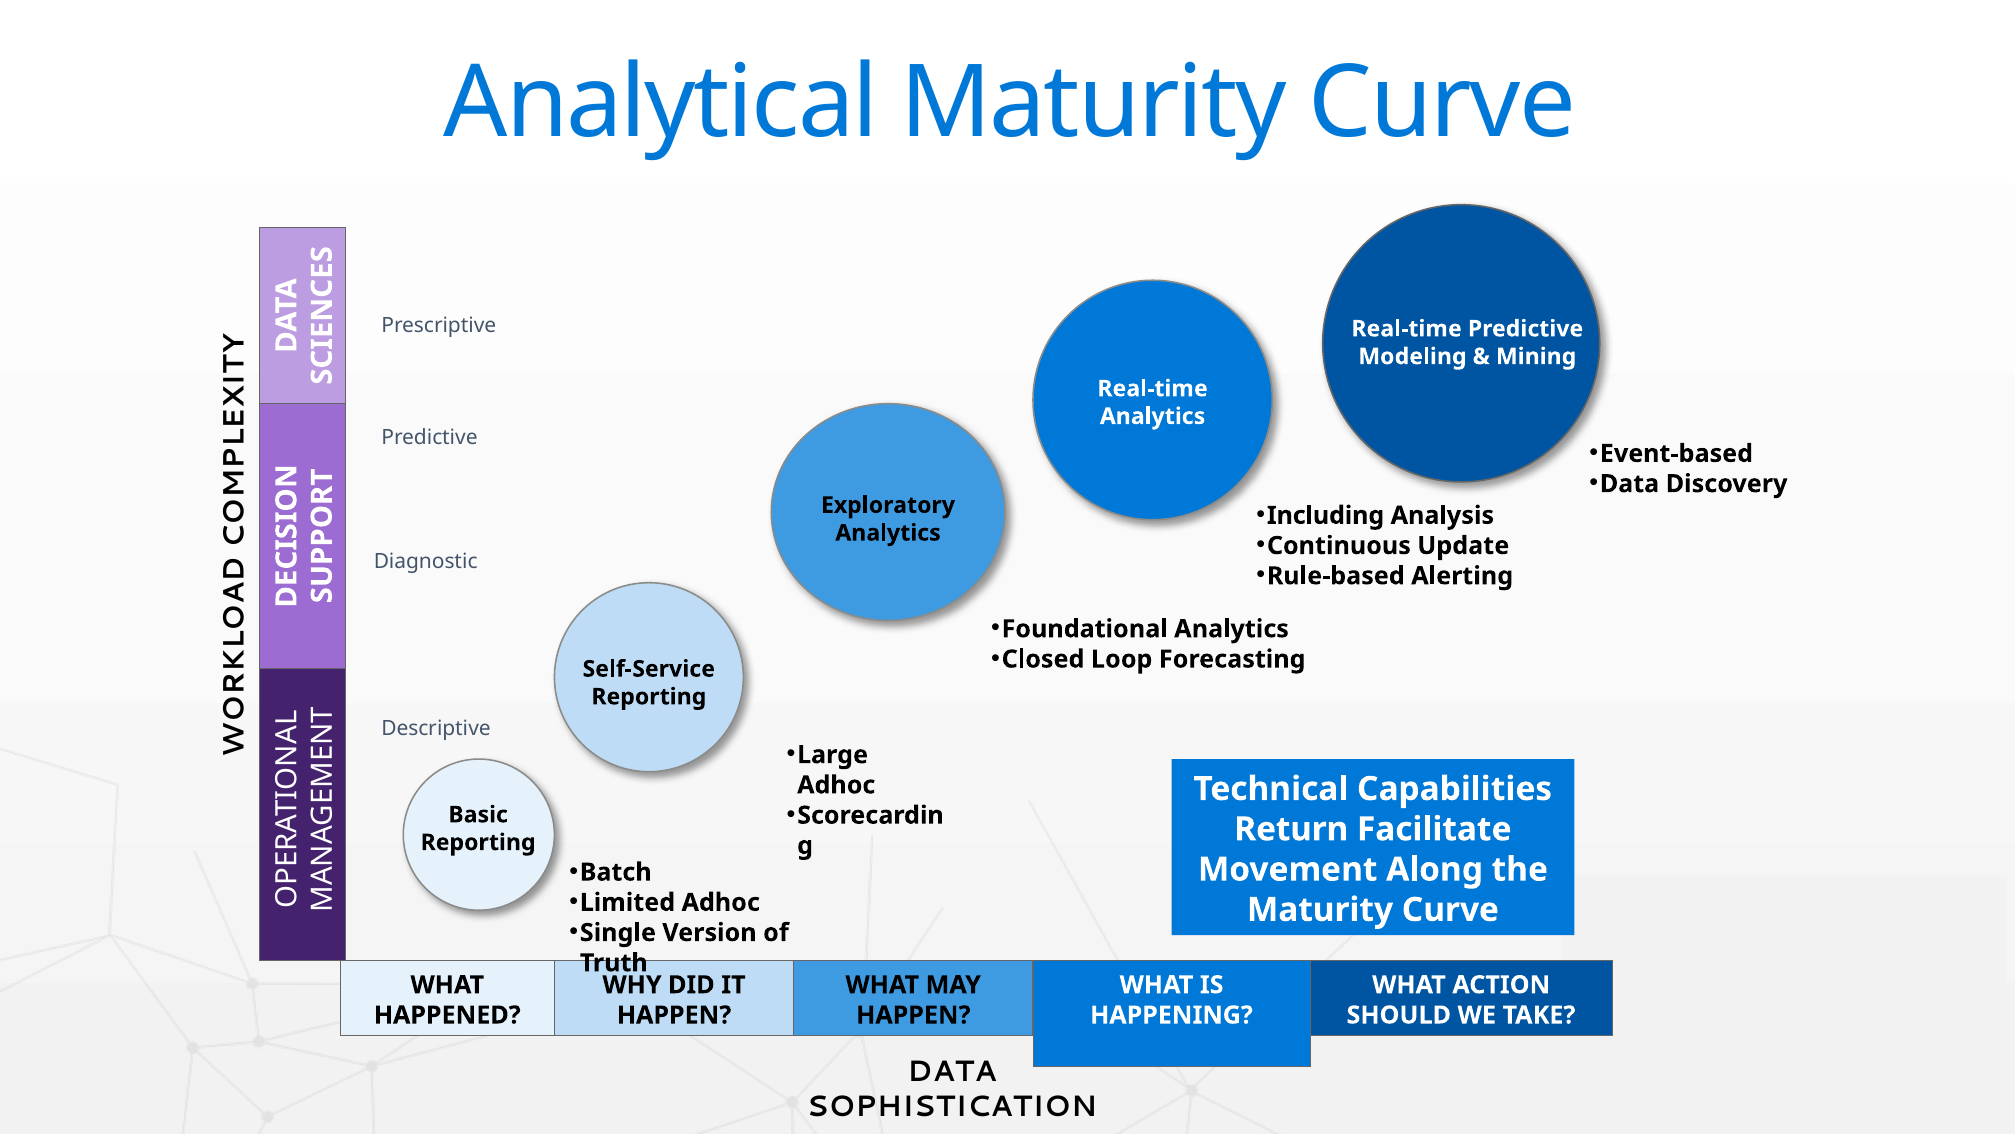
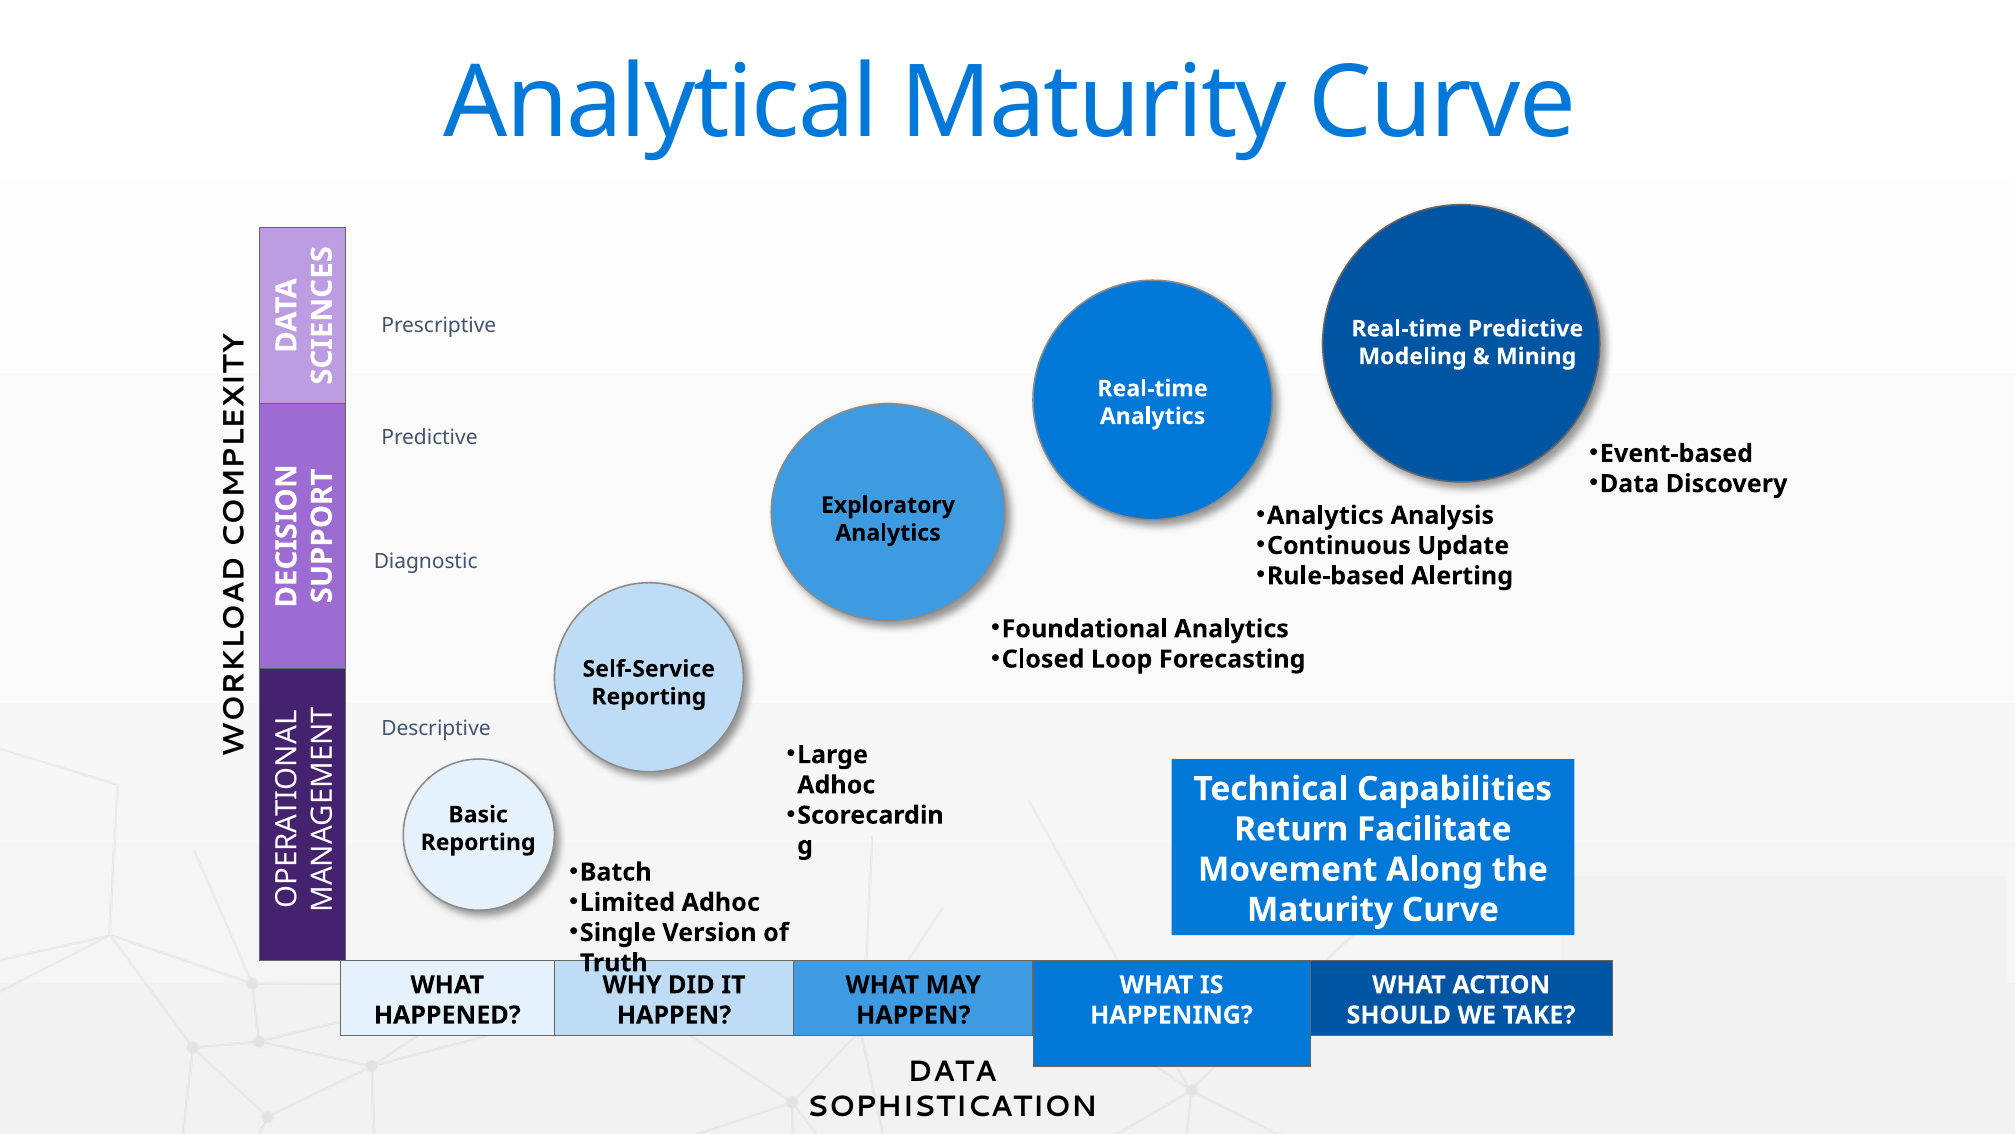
Including: Including -> Analytics (1325, 515)
